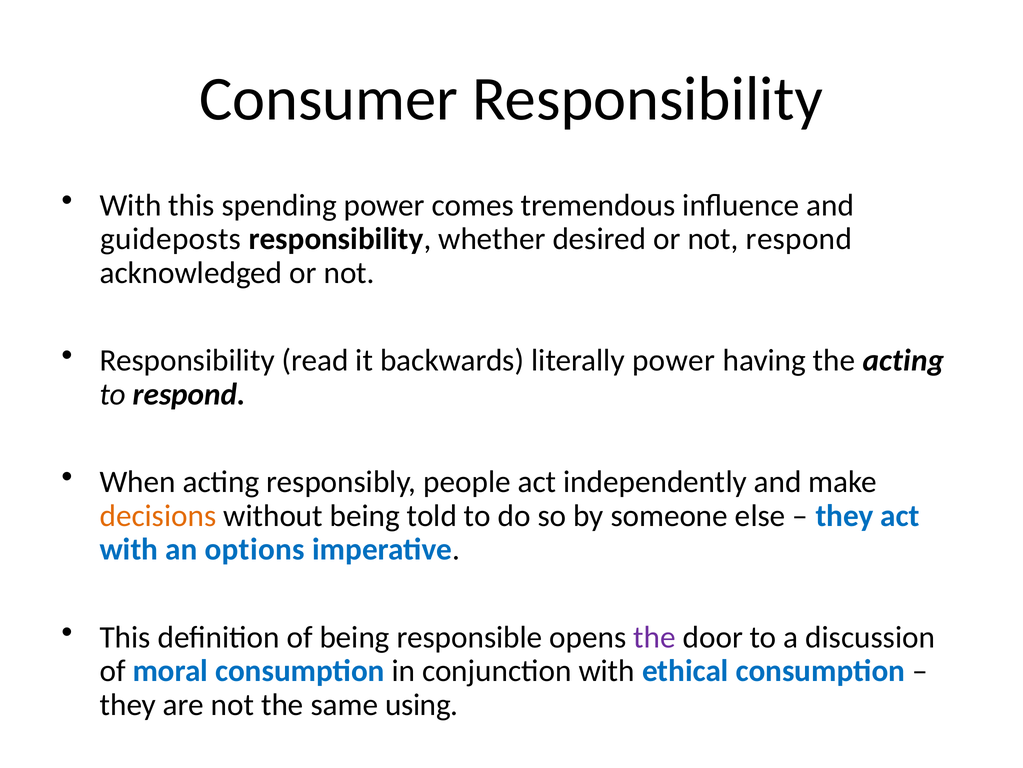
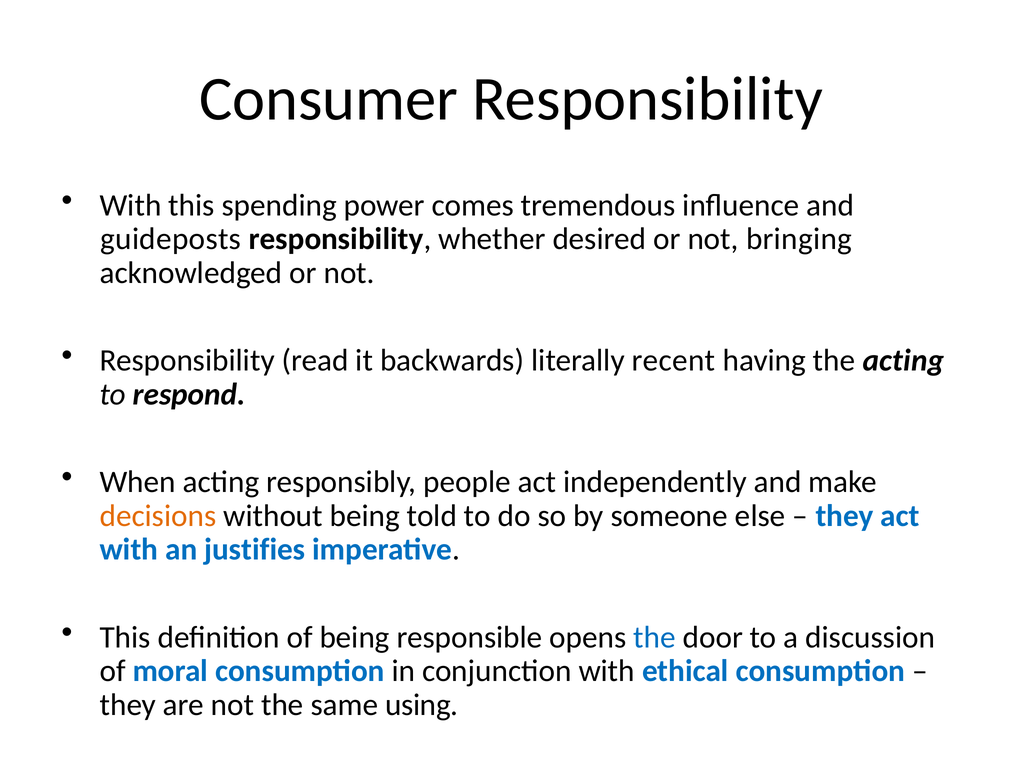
not respond: respond -> bringing (799, 239)
literally power: power -> recent (674, 360)
options: options -> justifies (255, 549)
the colour: purple -> blue (655, 637)
